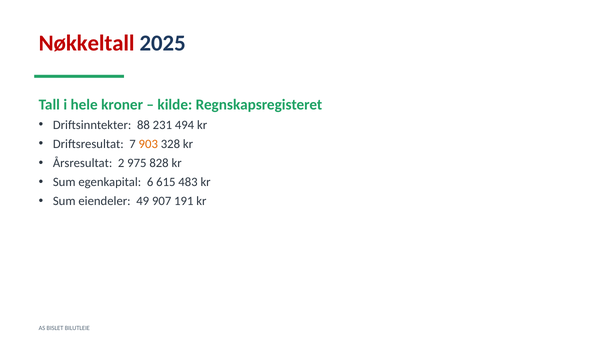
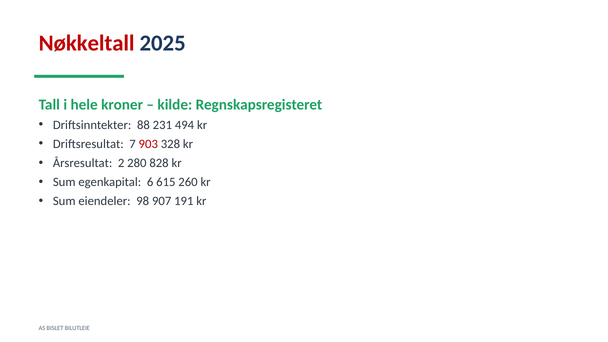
903 colour: orange -> red (148, 144)
975: 975 -> 280 (137, 163)
483: 483 -> 260 (188, 182)
49: 49 -> 98 (143, 201)
